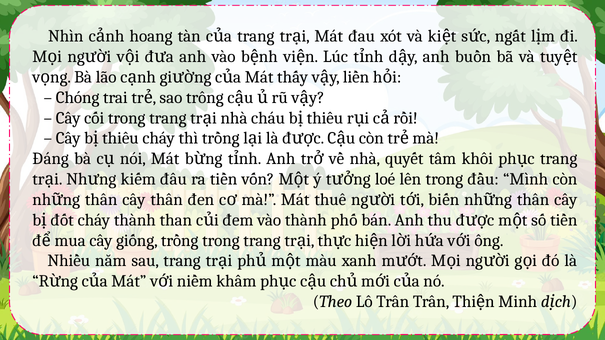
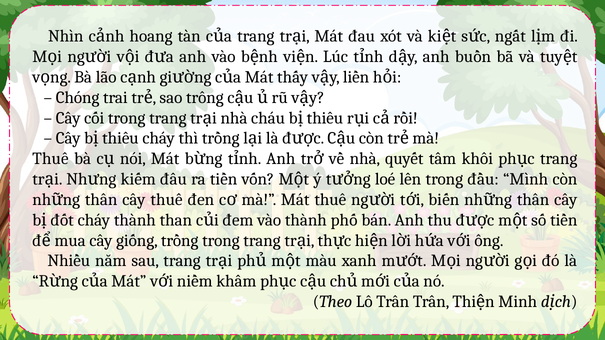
Đáng: Đáng -> Thuê (50, 159)
cây thân: thân -> thuê (167, 200)
